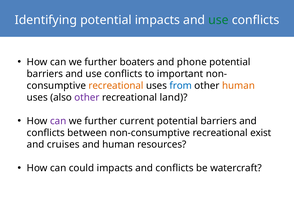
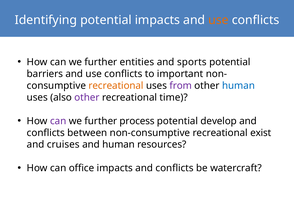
use colour: green -> orange (218, 20)
boaters: boaters -> entities (137, 62)
phone: phone -> sports (192, 62)
from colour: blue -> purple (181, 85)
human colour: orange -> blue (238, 85)
land: land -> time (174, 97)
current: current -> process (137, 121)
barriers: barriers -> develop (219, 121)
could: could -> office (81, 168)
